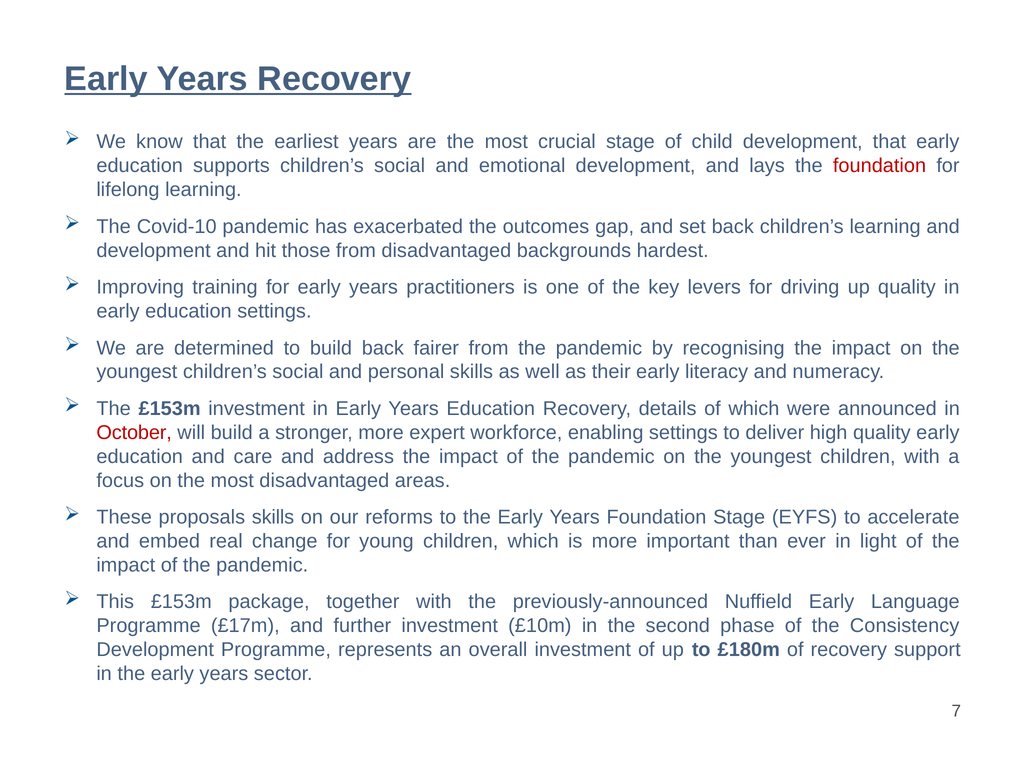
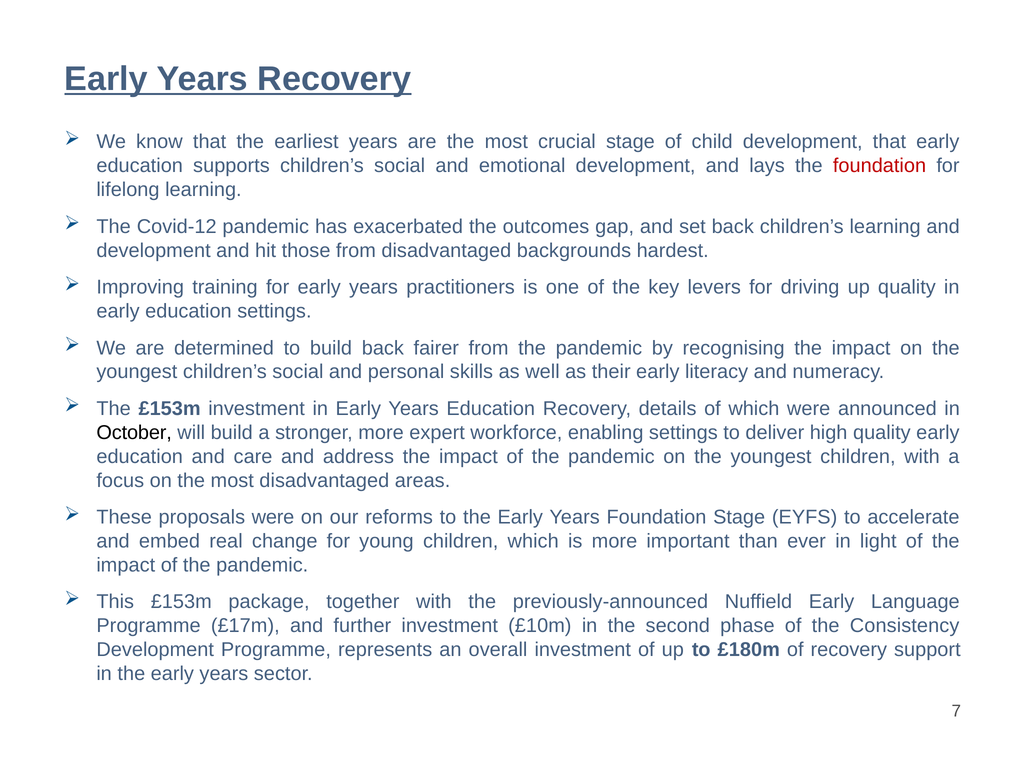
Covid-10: Covid-10 -> Covid-12 (177, 226)
October colour: red -> black (134, 432)
proposals skills: skills -> were (273, 517)
